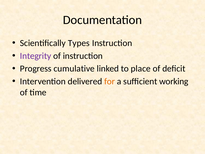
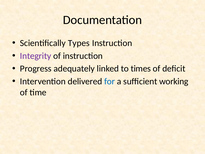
cumulative: cumulative -> adequately (74, 69)
place: place -> times (141, 69)
for colour: orange -> blue (110, 81)
